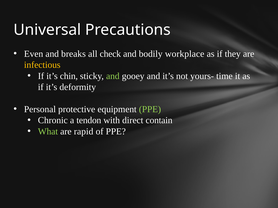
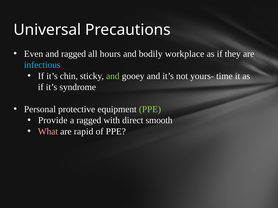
and breaks: breaks -> ragged (74, 54)
check: check -> hours (110, 54)
infectious colour: yellow -> light blue (42, 65)
deformity: deformity -> syndrome (78, 87)
Chronic: Chronic -> Provide (53, 121)
a tendon: tendon -> ragged (89, 121)
contain: contain -> smooth (159, 121)
What colour: light green -> pink (48, 132)
